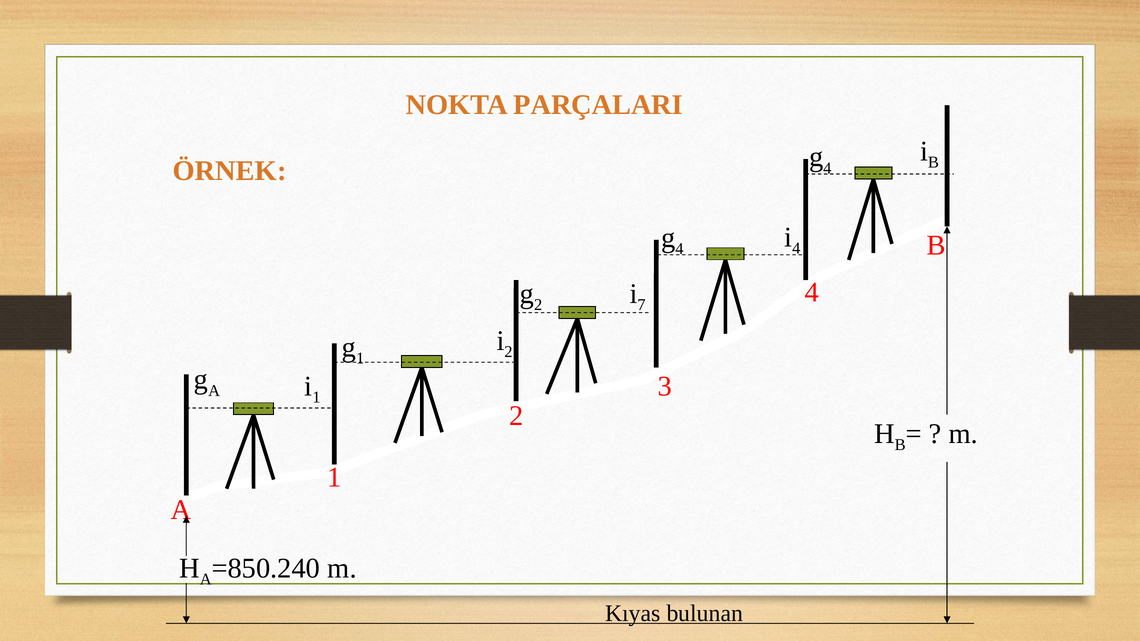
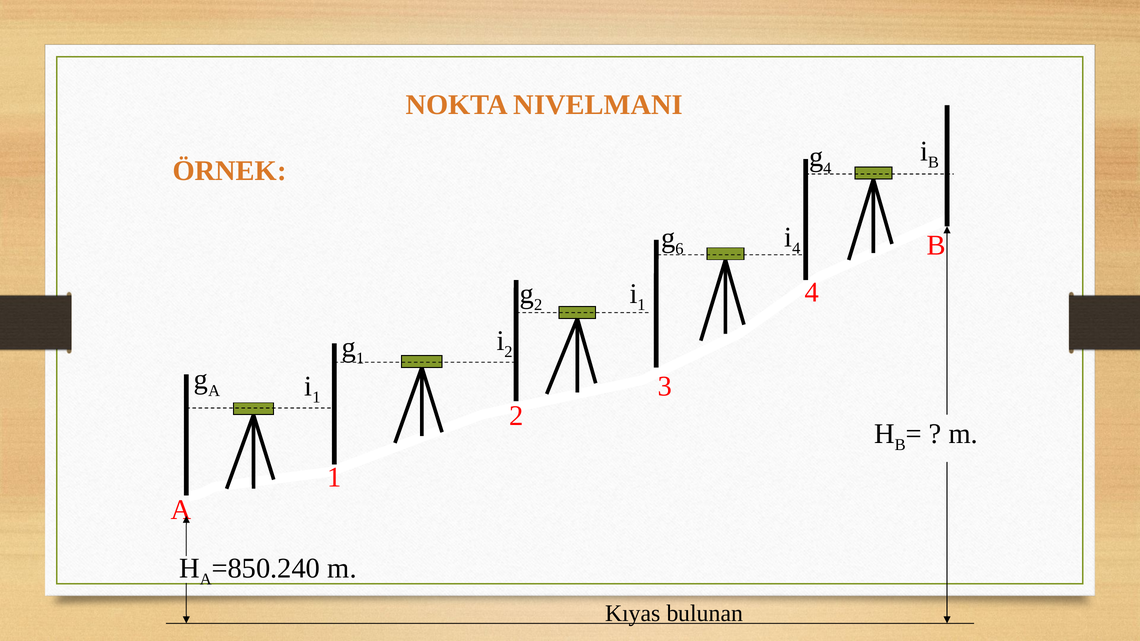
PARÇALARI: PARÇALARI -> NIVELMANI (598, 105)
4: 4 -> 6 (679, 249)
7: 7 -> 1 (641, 305)
